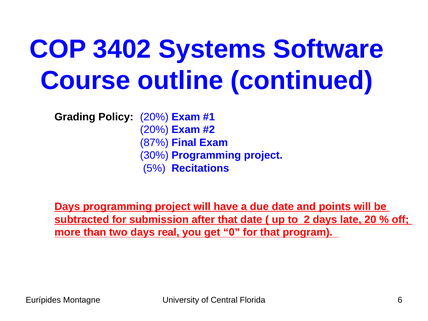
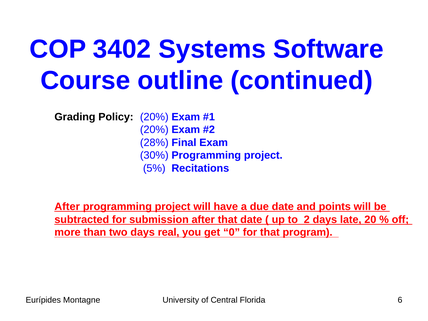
87%: 87% -> 28% (154, 143)
Days: Days -> After (67, 207)
